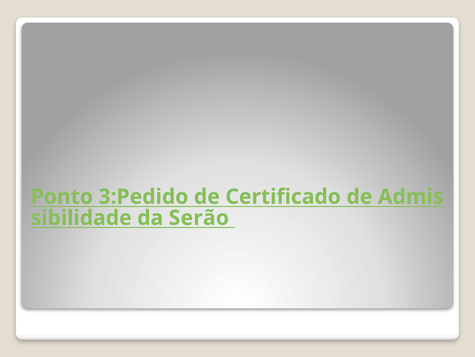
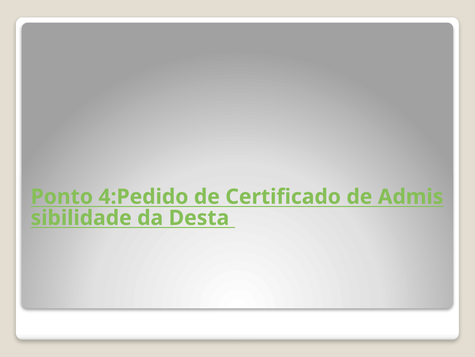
3:Pedido: 3:Pedido -> 4:Pedido (143, 196)
Serão: Serão -> Desta (199, 217)
